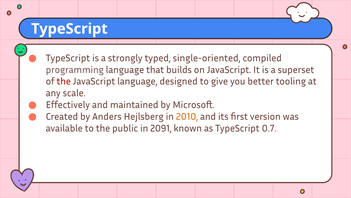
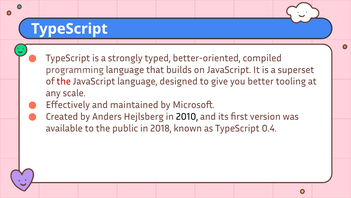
single-oriented: single-oriented -> better-oriented (207, 58)
2010 colour: orange -> black (187, 116)
2091: 2091 -> 2018 (161, 128)
0.7: 0.7 -> 0.4 (269, 128)
